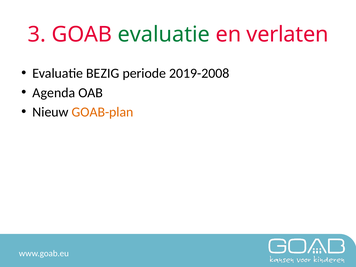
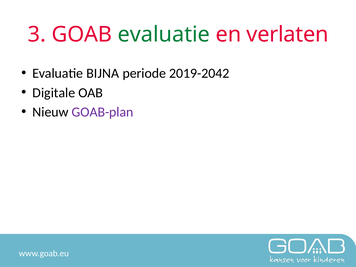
BEZIG: BEZIG -> BIJNA (103, 73)
2019-2008: 2019-2008 -> 2019-2042 (199, 73)
Agenda: Agenda -> Digitale (54, 93)
GOAB-plan colour: orange -> purple (103, 112)
